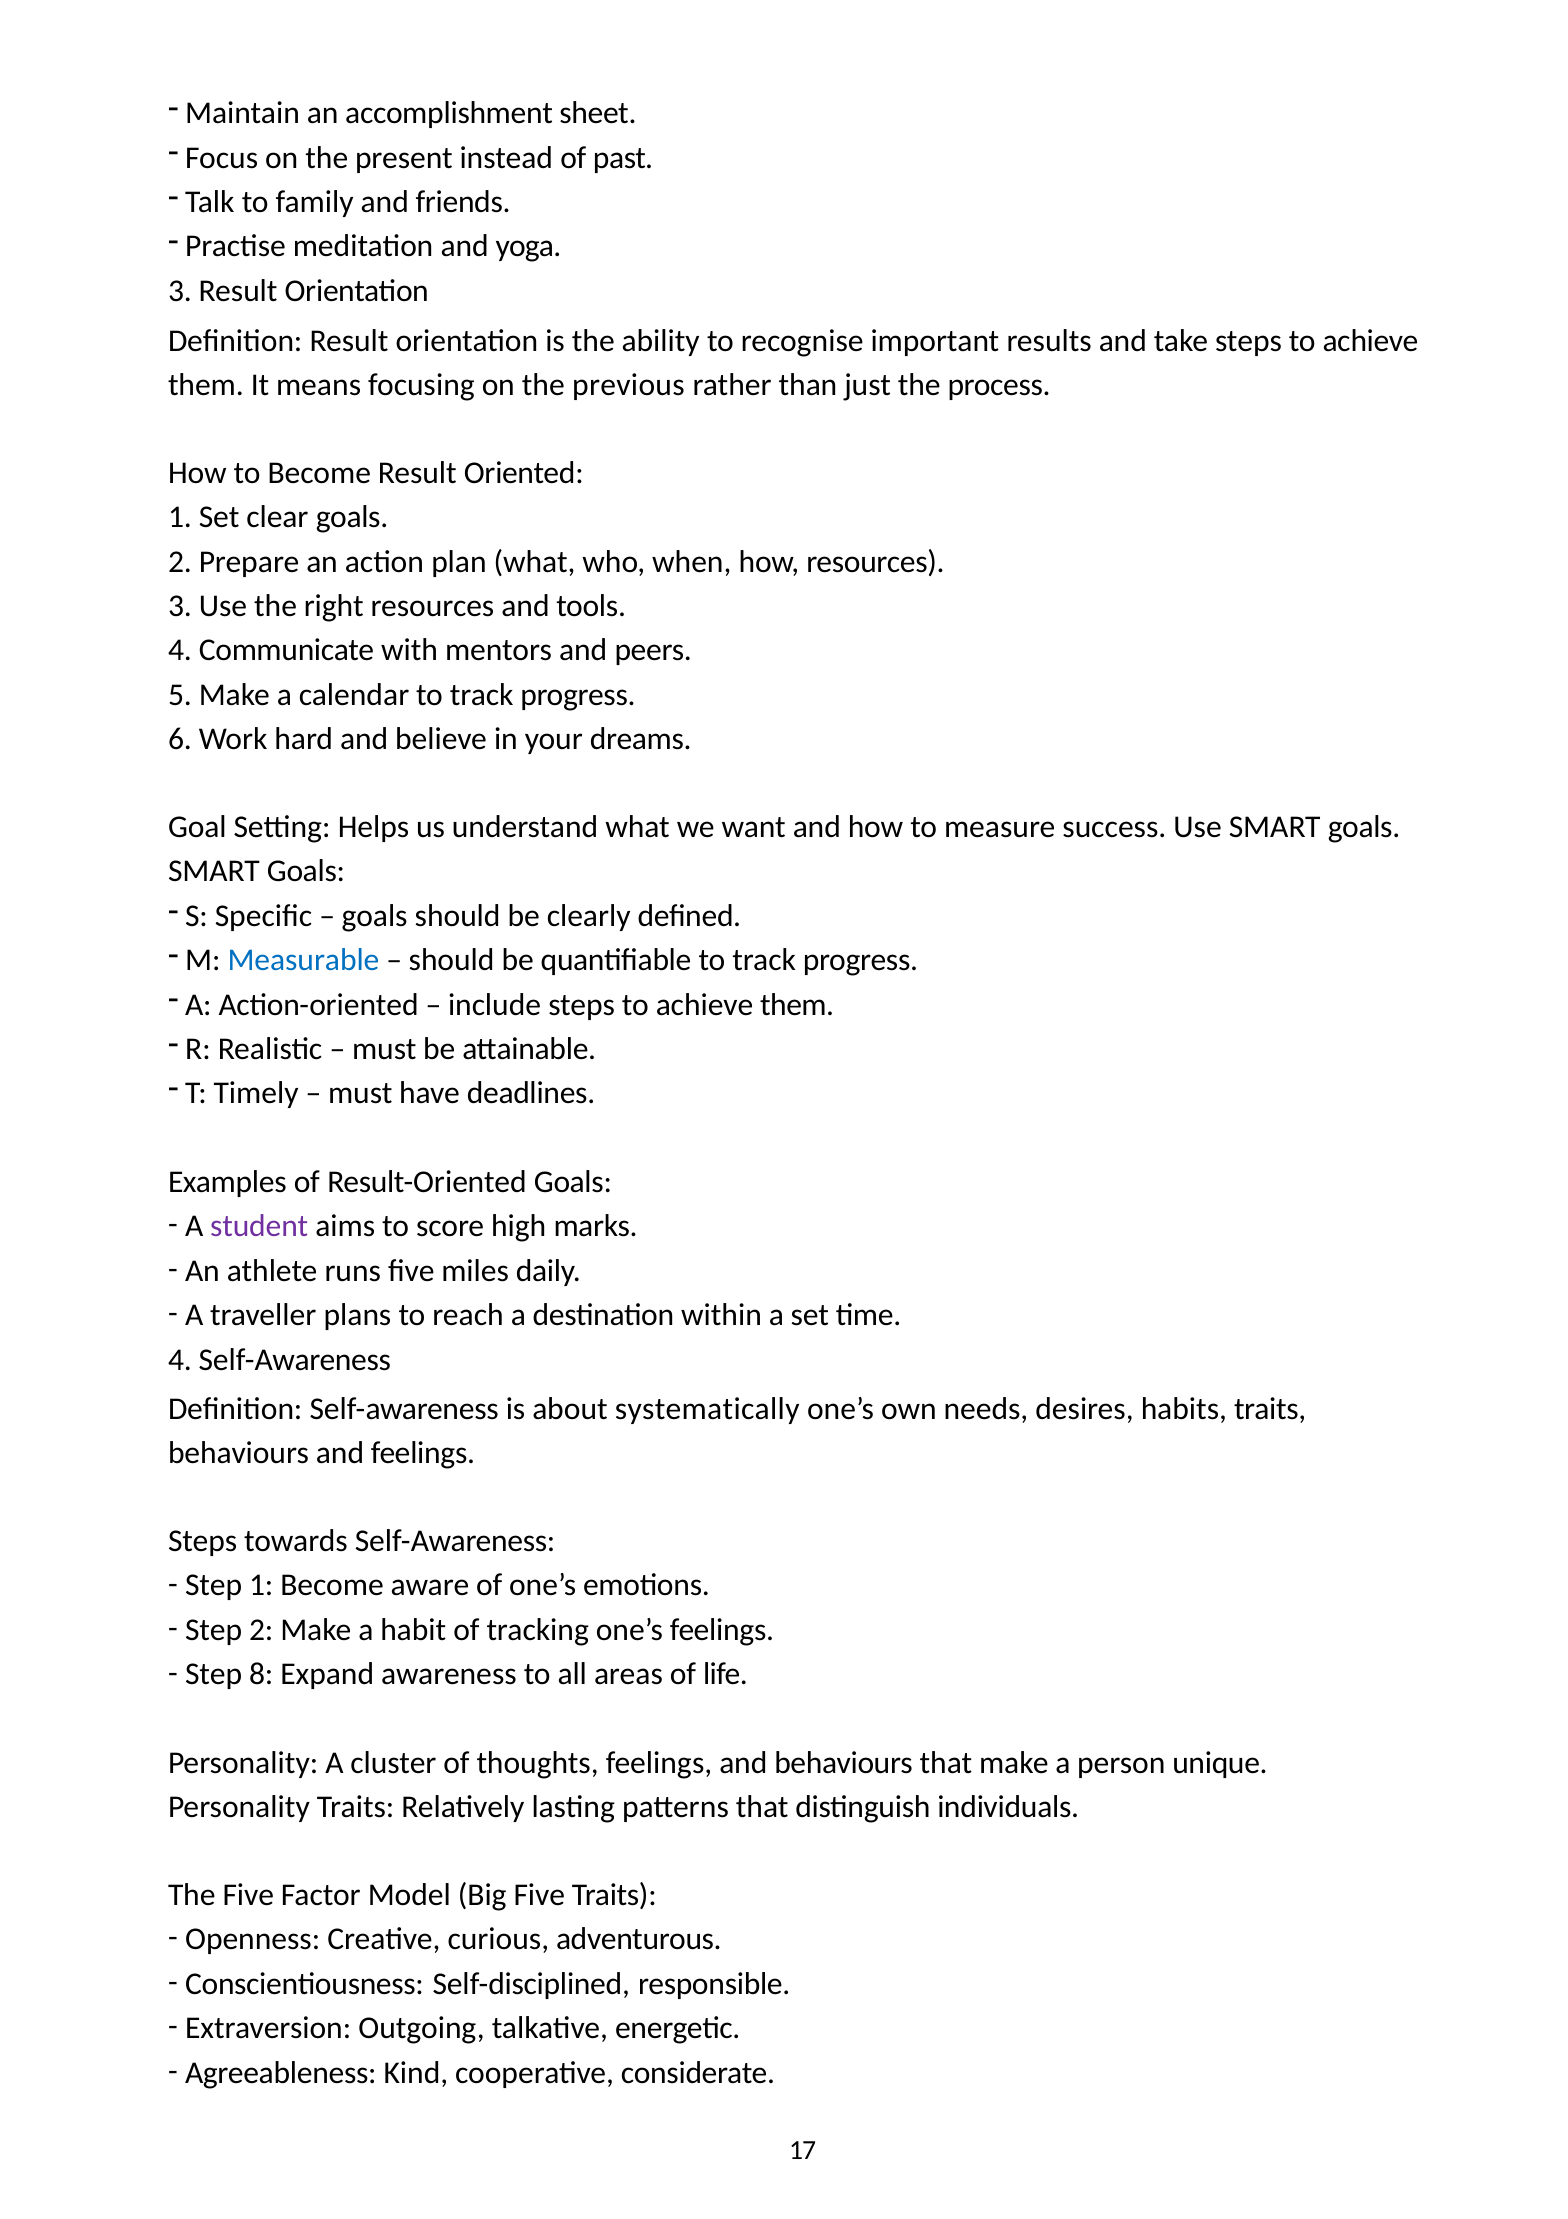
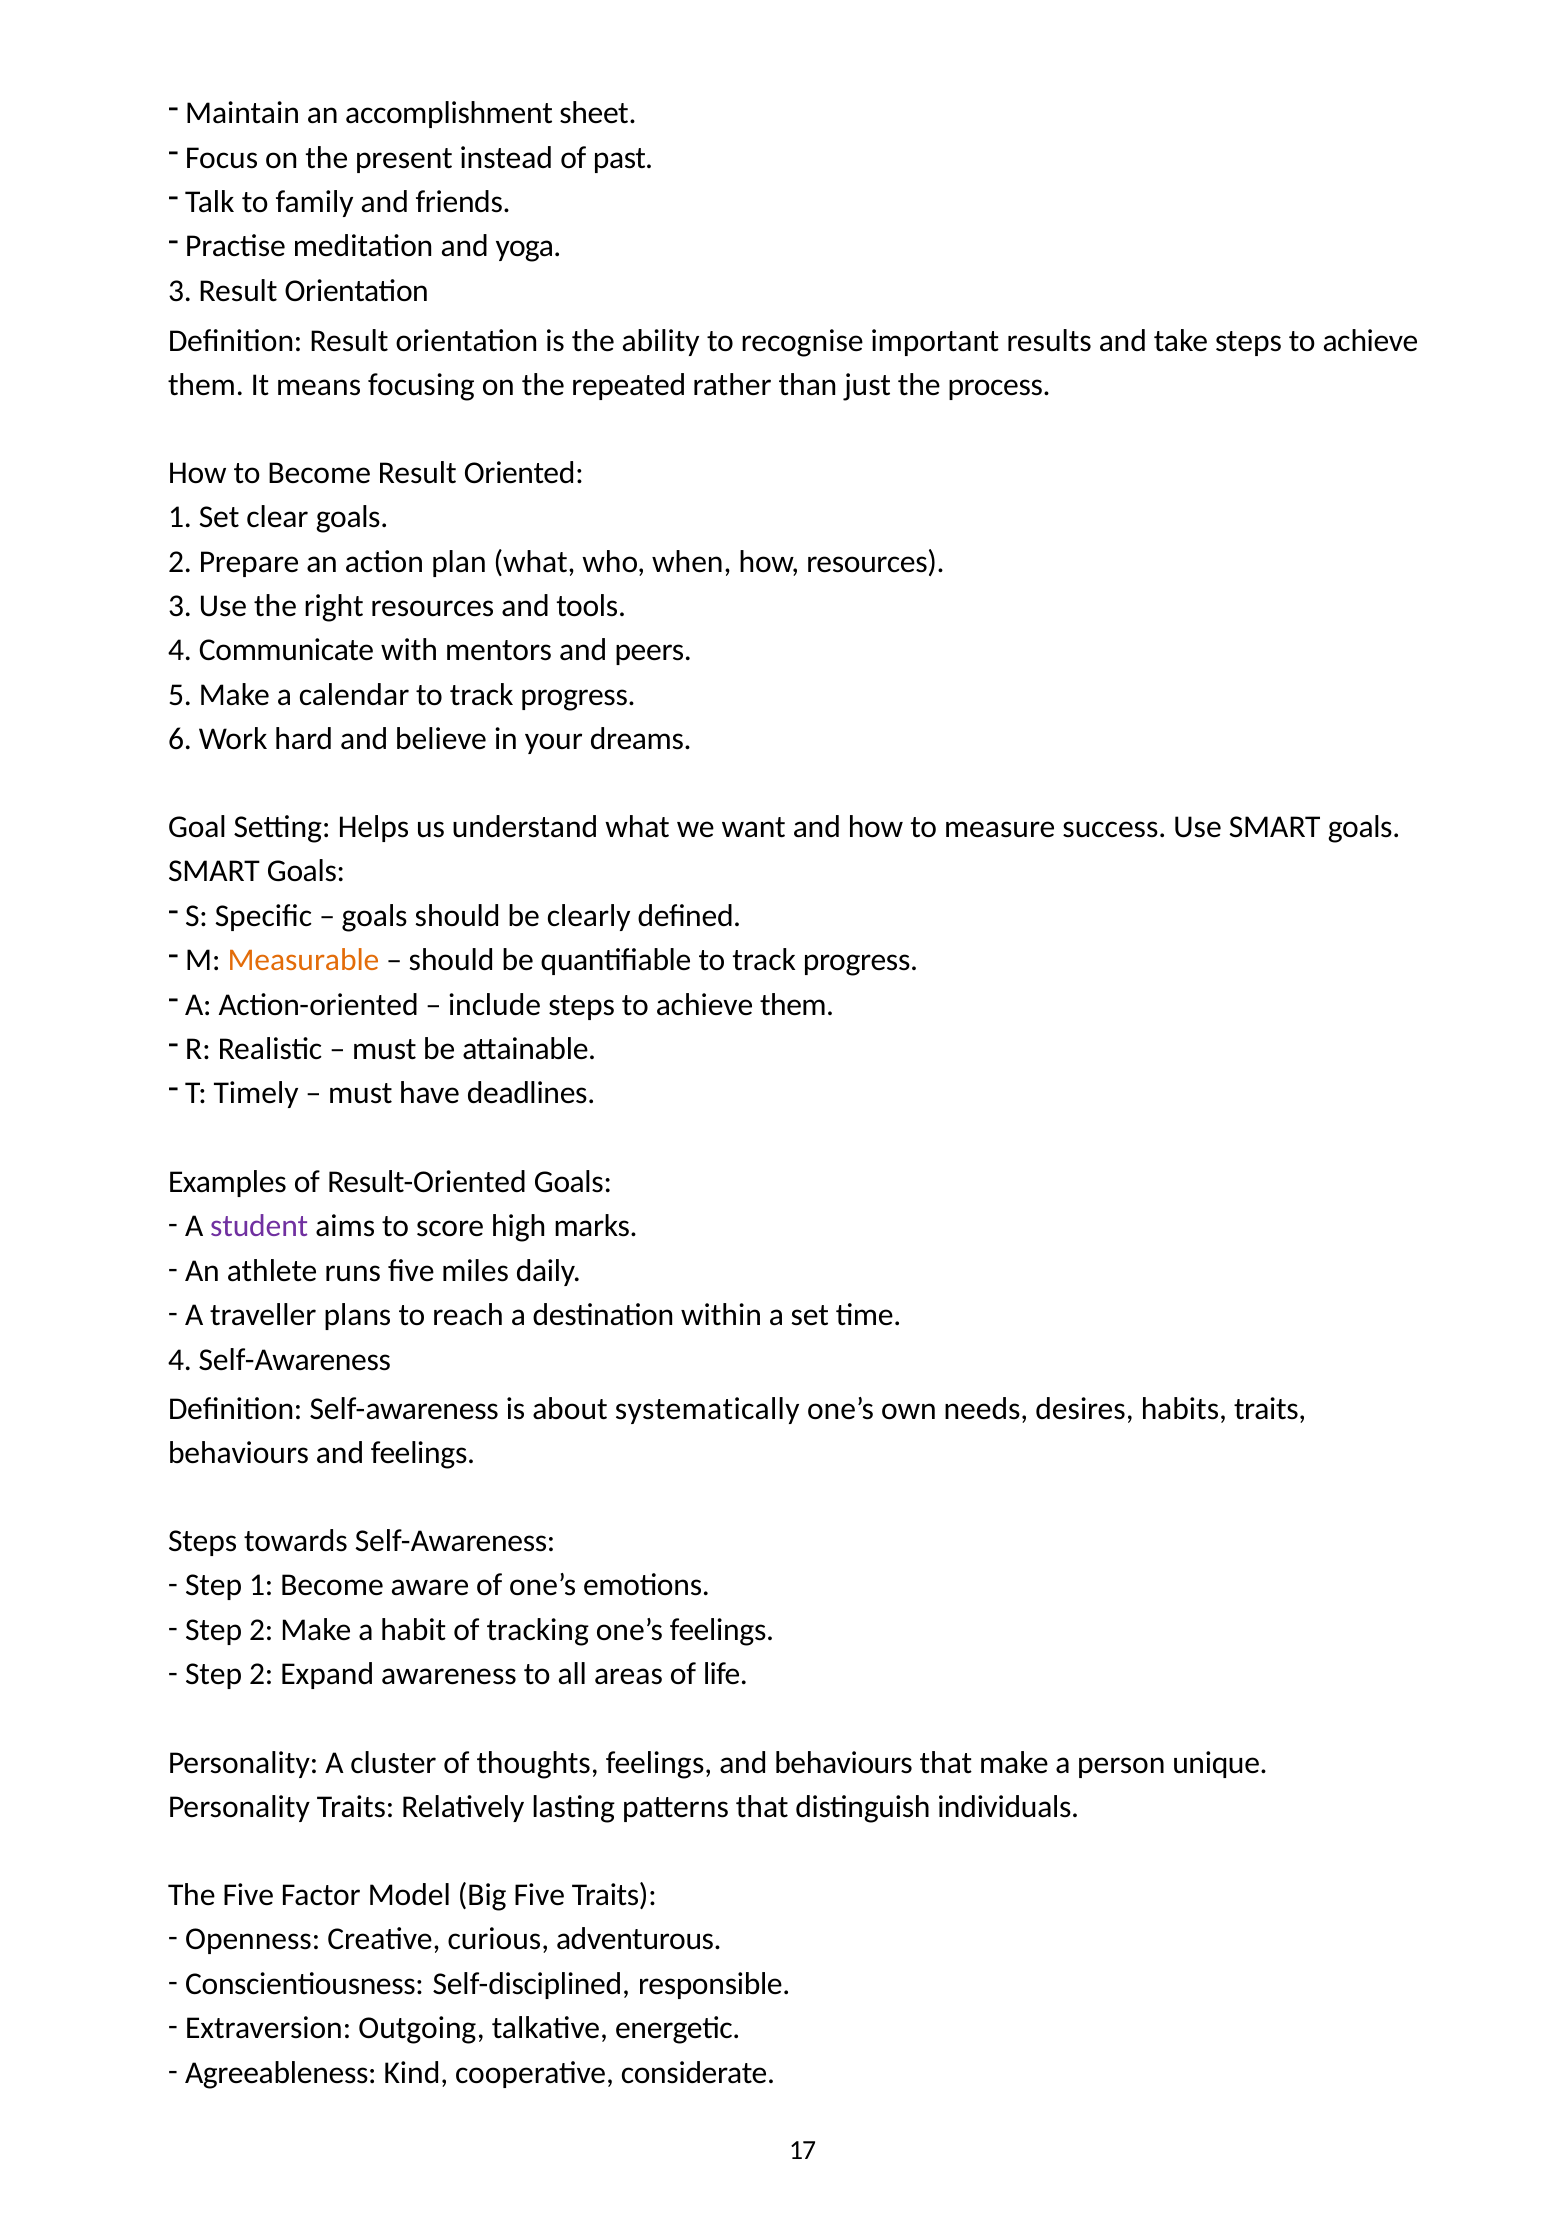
previous: previous -> repeated (629, 385)
Measurable colour: blue -> orange (303, 960)
8: 8 -> 2 (261, 1674)
